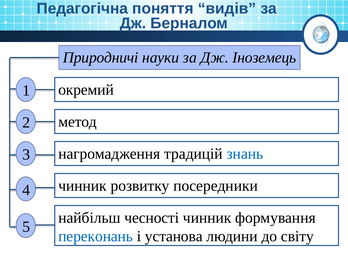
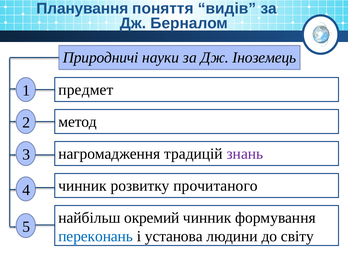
Педагогічна: Педагогічна -> Планування (82, 8)
окремий: окремий -> предмет (86, 90)
знань colour: blue -> purple (245, 154)
посередники: посередники -> прочитаного (216, 186)
чесності: чесності -> окремий (152, 218)
